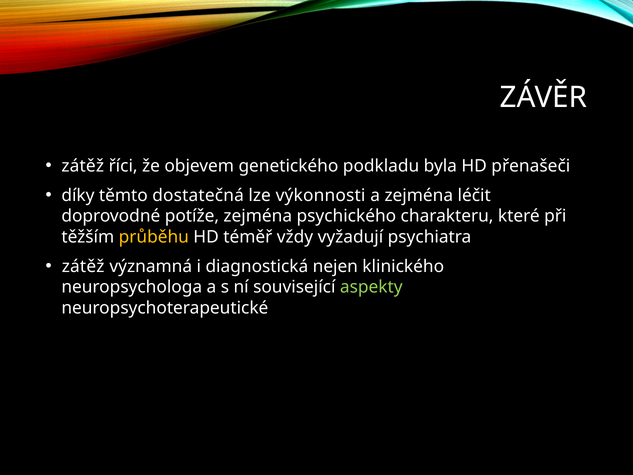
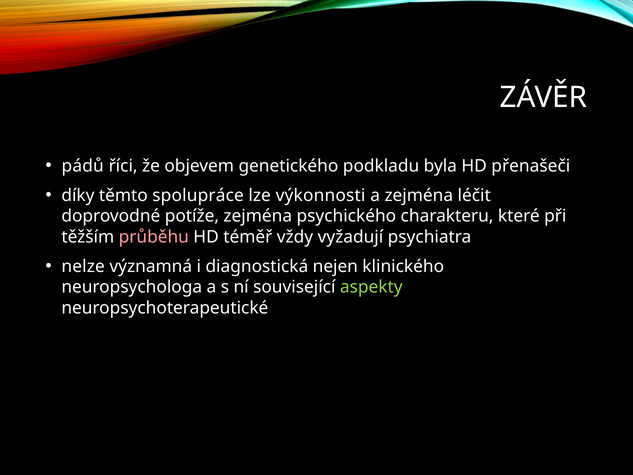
zátěž: zátěž -> pádů (83, 166)
dostatečná: dostatečná -> spolupráce (198, 195)
průběhu colour: yellow -> pink (154, 237)
zátěž: zátěž -> nelze (83, 266)
